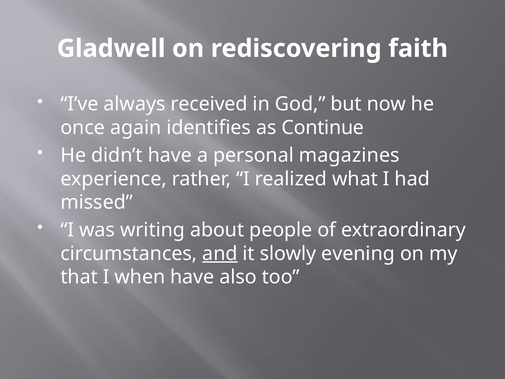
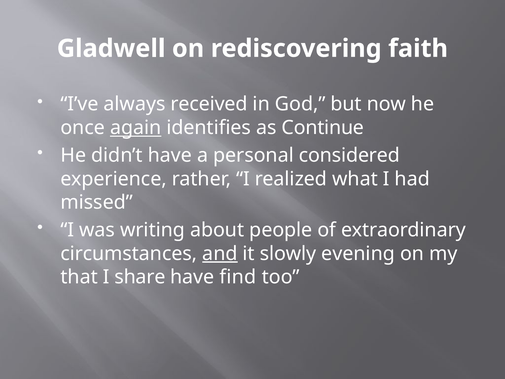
again underline: none -> present (136, 128)
magazines: magazines -> considered (349, 155)
when: when -> share (140, 277)
also: also -> find (238, 277)
